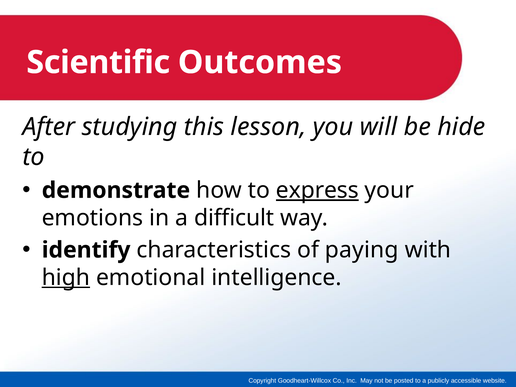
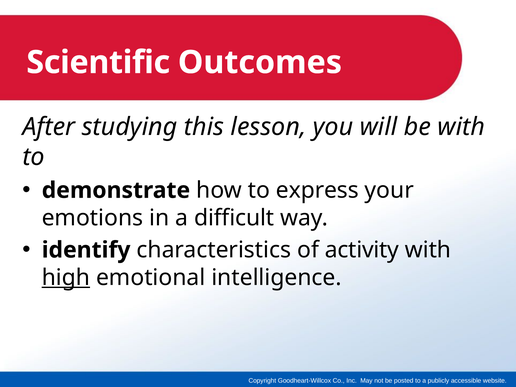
be hide: hide -> with (461, 127)
express underline: present -> none (317, 190)
paying: paying -> activity (362, 250)
